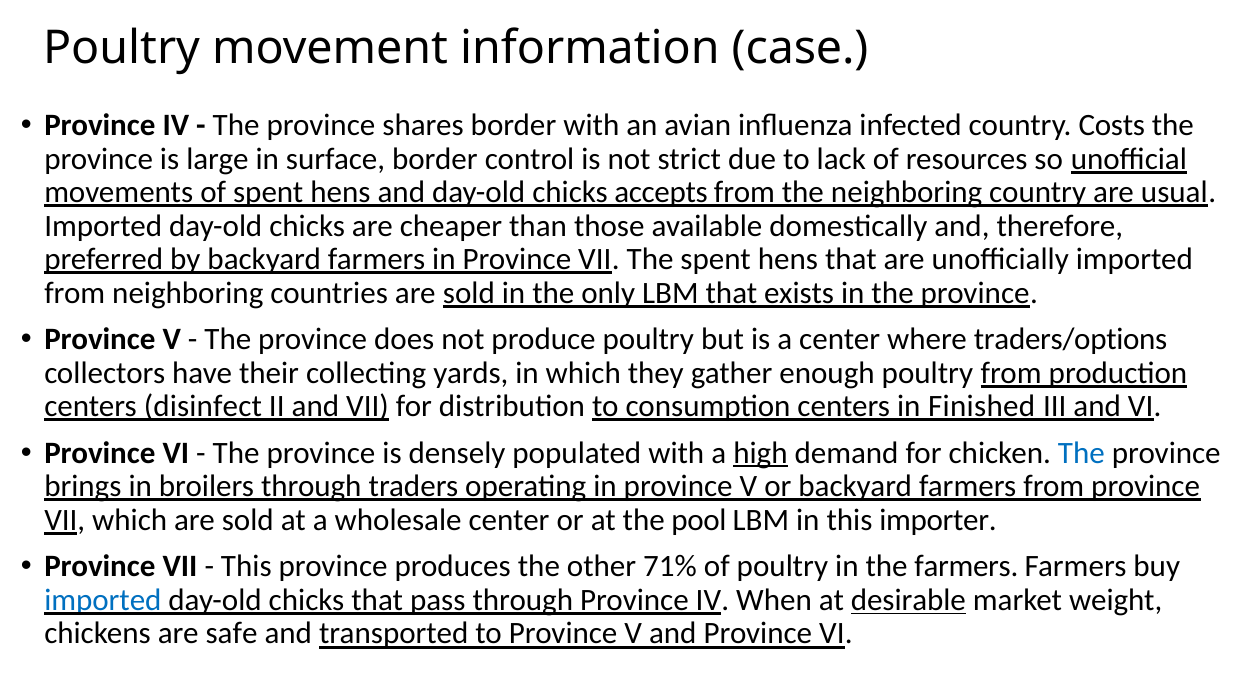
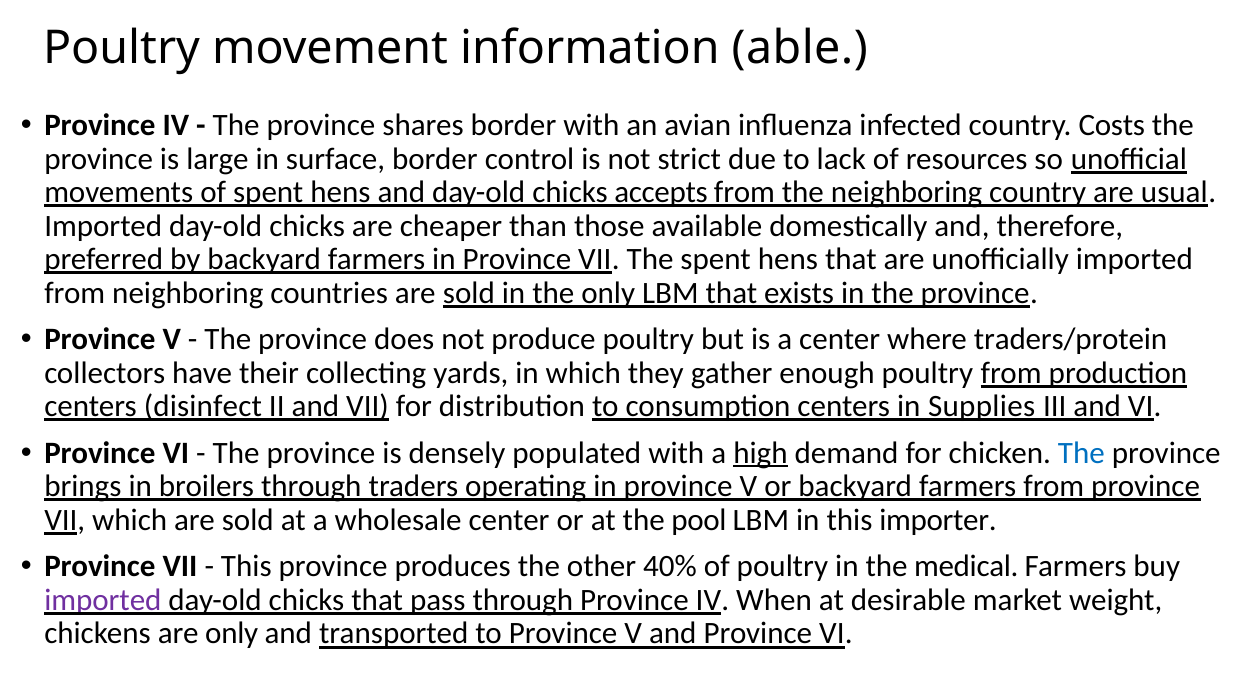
case: case -> able (800, 48)
traders/options: traders/options -> traders/protein (1071, 339)
Finished: Finished -> Supplies (982, 406)
71%: 71% -> 40% (670, 566)
the farmers: farmers -> medical (966, 566)
imported colour: blue -> purple (103, 600)
desirable underline: present -> none (908, 600)
are safe: safe -> only (232, 633)
